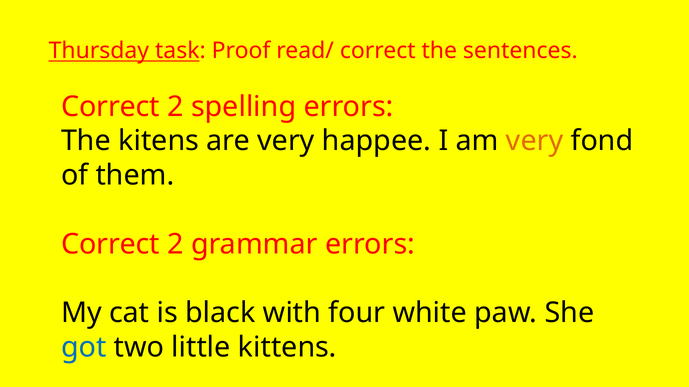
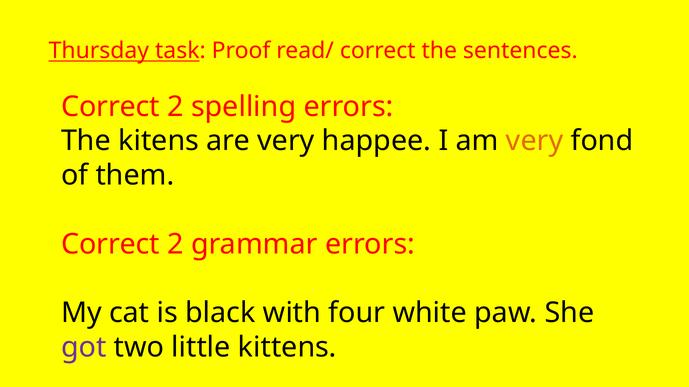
got colour: blue -> purple (84, 348)
